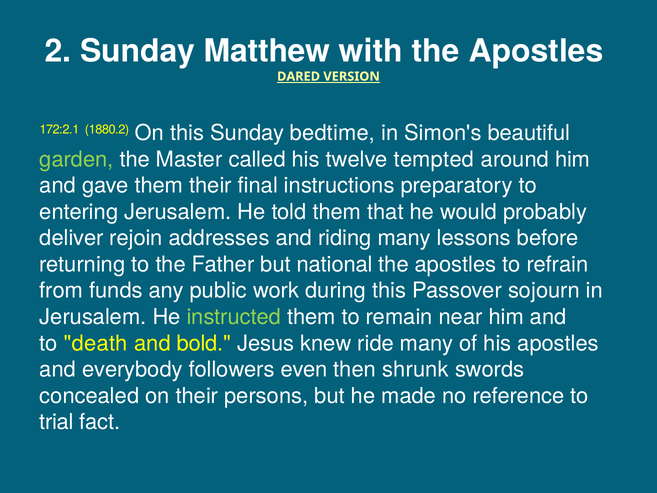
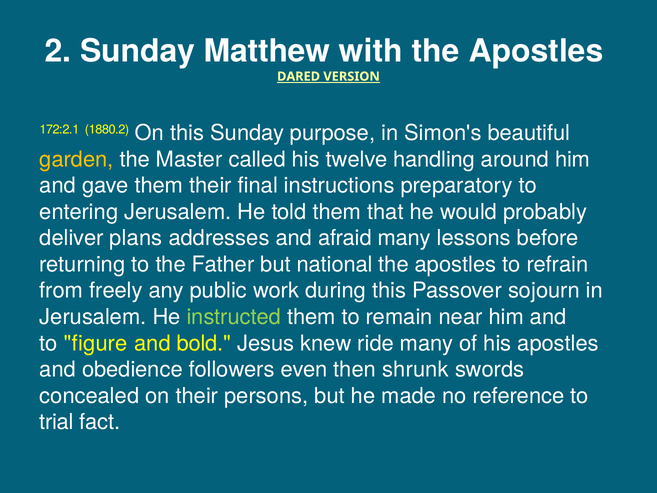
bedtime: bedtime -> purpose (333, 133)
garden colour: light green -> yellow (76, 159)
tempted: tempted -> handling (434, 159)
rejoin: rejoin -> plans (136, 238)
riding: riding -> afraid (345, 238)
funds: funds -> freely (116, 291)
death: death -> figure (96, 343)
everybody: everybody -> obedience (132, 369)
